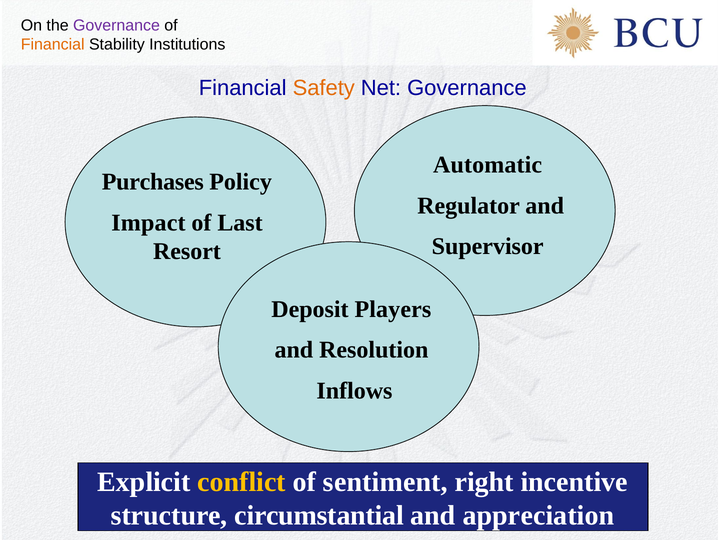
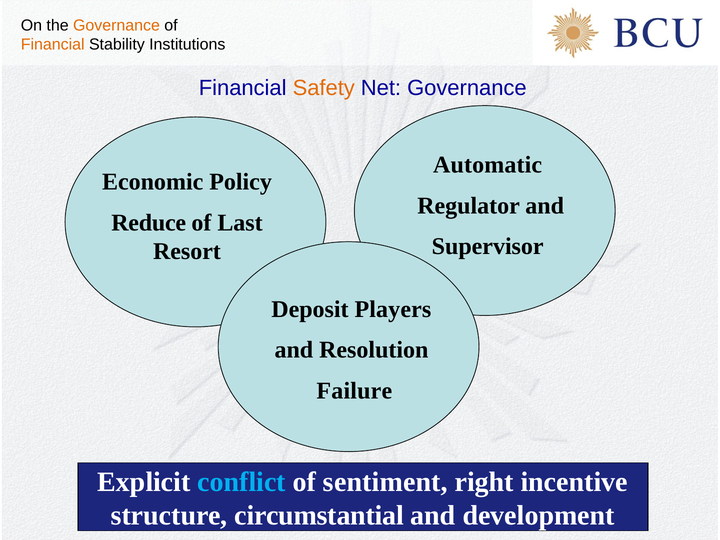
Governance colour: purple -> orange (116, 25)
Purchases: Purchases -> Economic (153, 182)
Impact: Impact -> Reduce (149, 223)
Inflows: Inflows -> Failure (354, 391)
conflict colour: yellow -> light blue (242, 482)
appreciation: appreciation -> development (539, 516)
